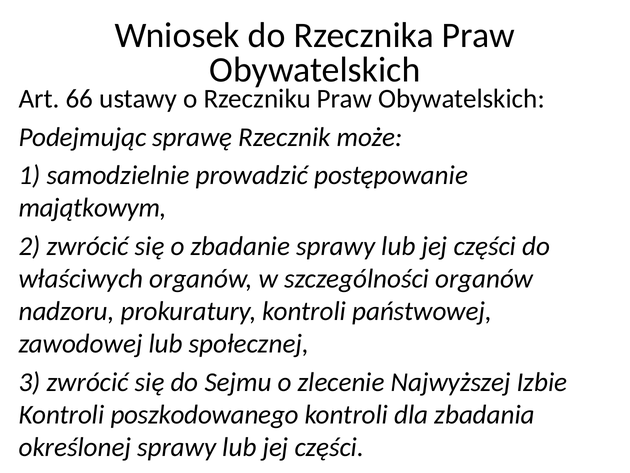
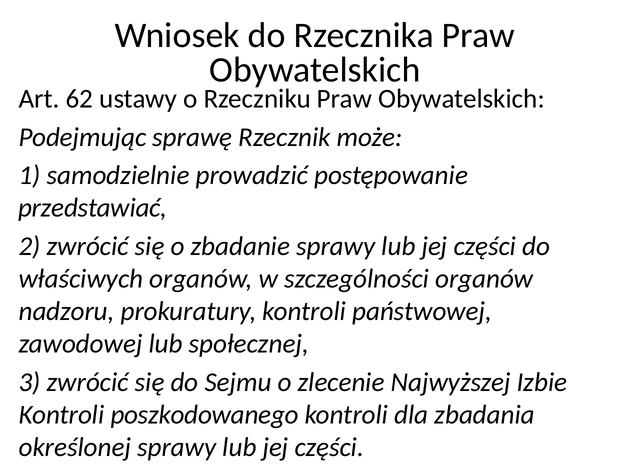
66: 66 -> 62 (80, 99)
majątkowym: majątkowym -> przedstawiać (93, 208)
